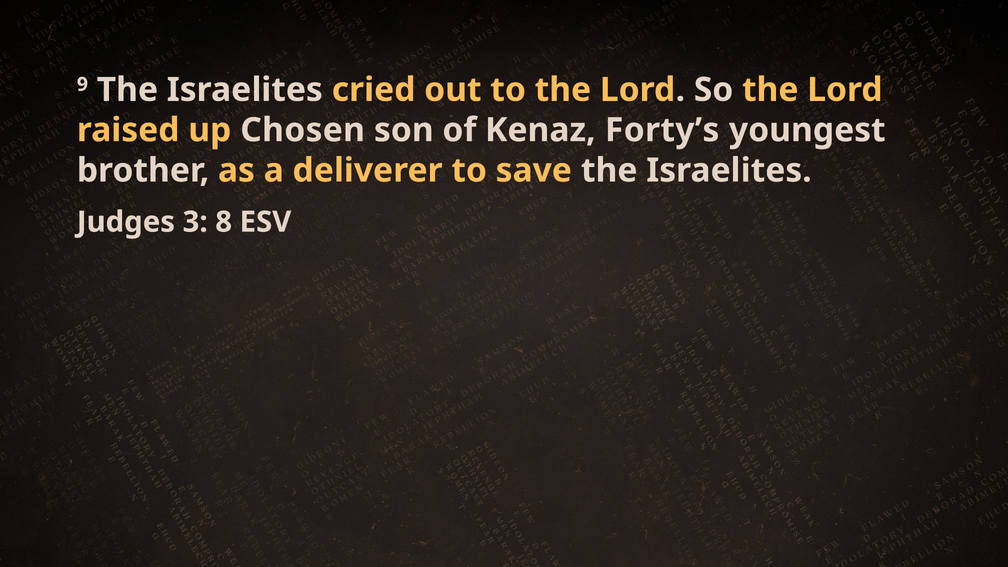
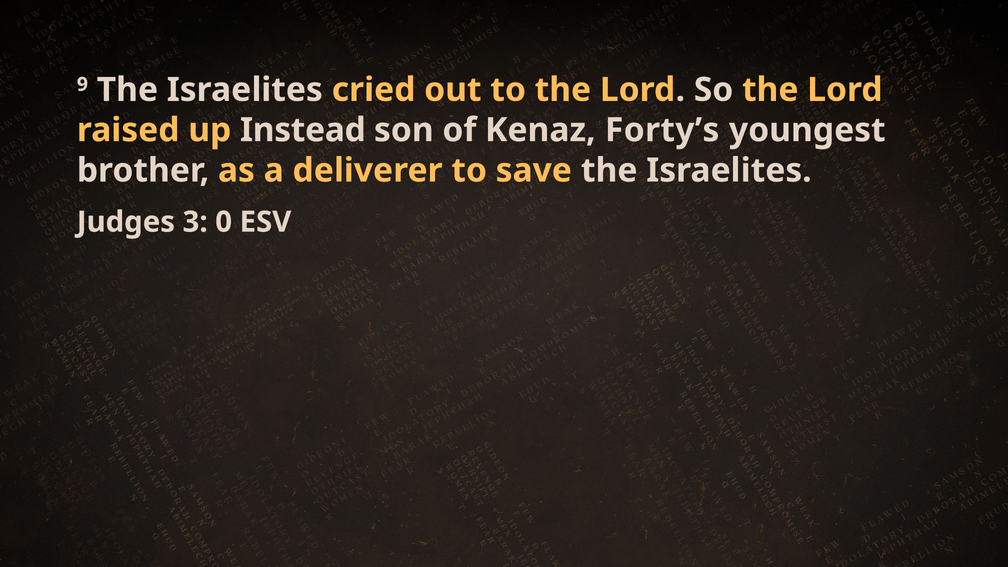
Chosen: Chosen -> Instead (303, 130)
8: 8 -> 0 (224, 222)
